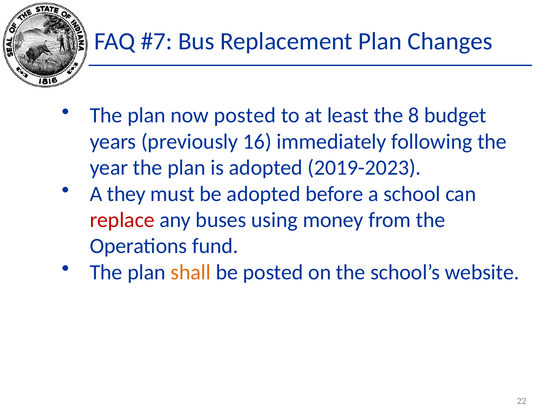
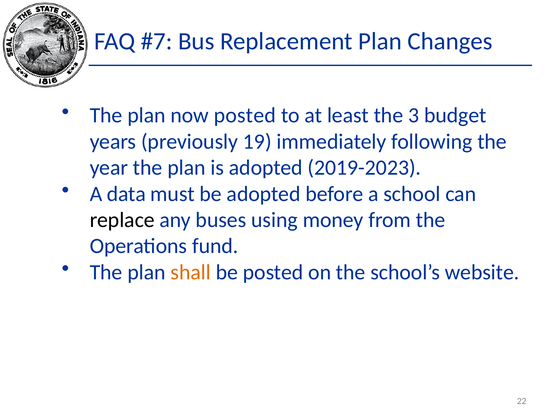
8: 8 -> 3 (414, 115)
16: 16 -> 19 (257, 142)
they: they -> data (126, 194)
replace colour: red -> black (122, 220)
